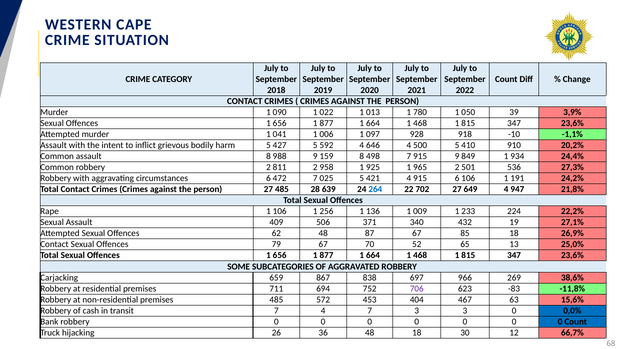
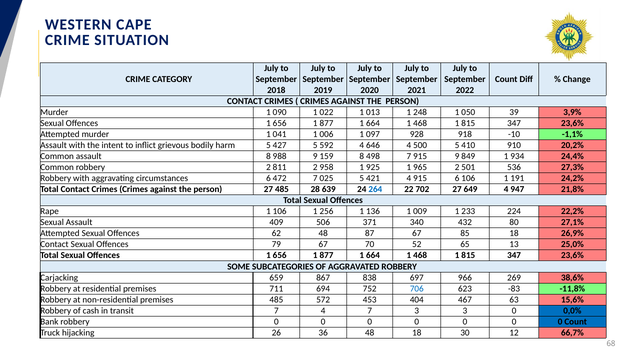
780: 780 -> 248 (420, 112)
19: 19 -> 80 (514, 222)
706 colour: purple -> blue (417, 288)
